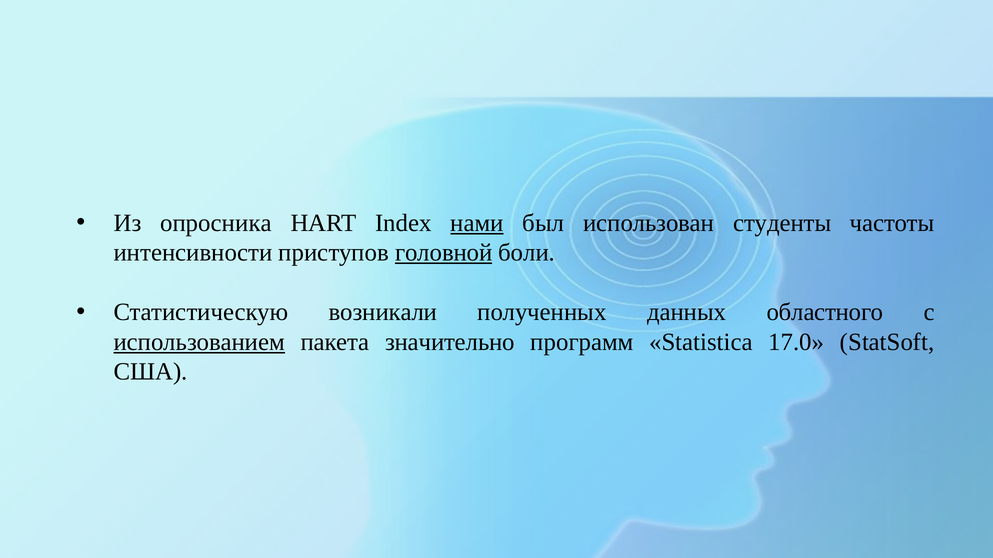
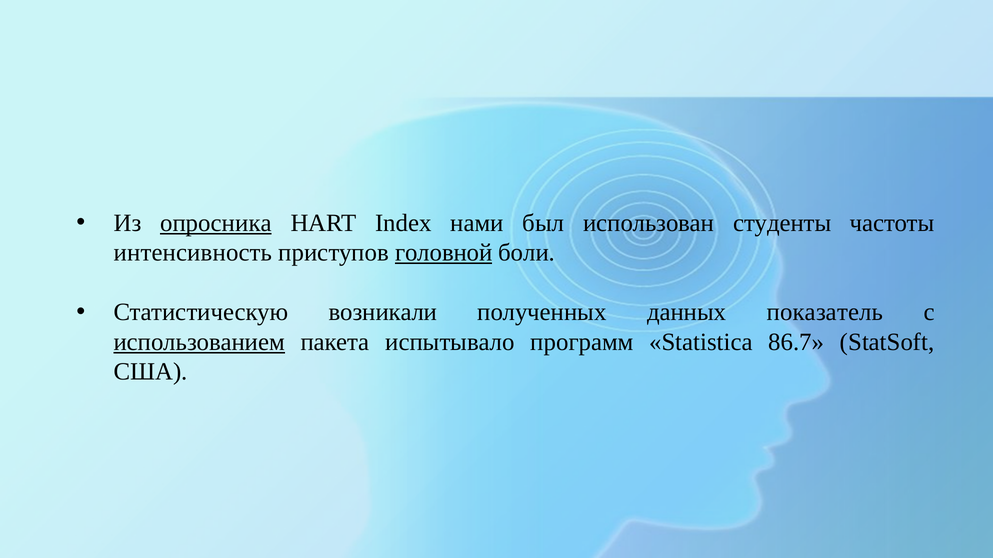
опросника underline: none -> present (216, 223)
нами underline: present -> none (477, 223)
интенсивности: интенсивности -> интенсивность (193, 253)
областного: областного -> показатель (825, 313)
значительно: значительно -> испытывало (450, 342)
17.0: 17.0 -> 86.7 (796, 342)
